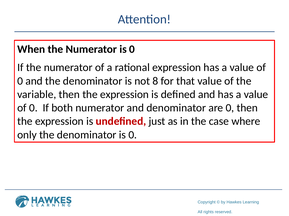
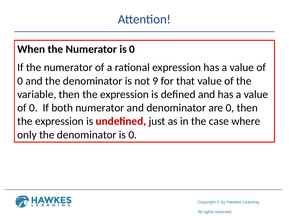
8: 8 -> 9 (155, 81)
